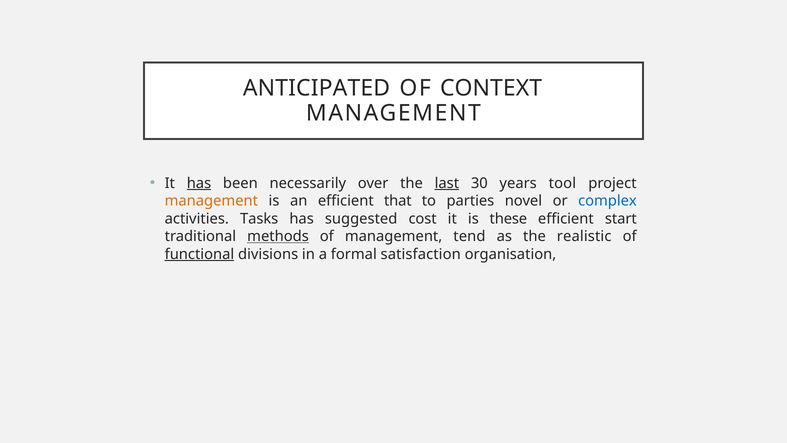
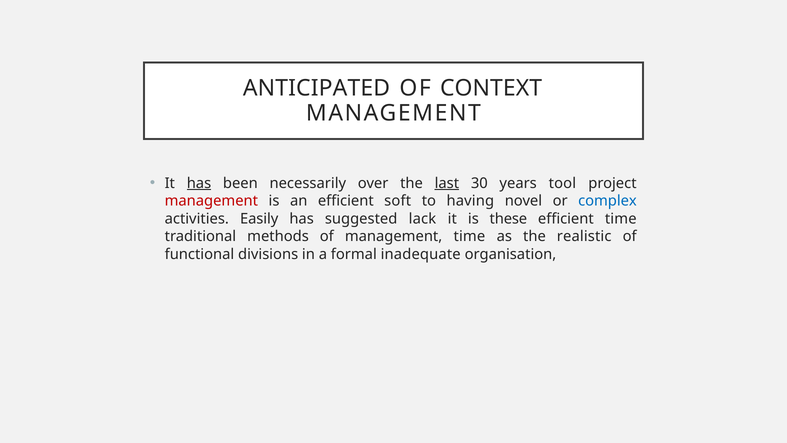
management colour: orange -> red (211, 201)
that: that -> soft (398, 201)
parties: parties -> having (470, 201)
Tasks: Tasks -> Easily (259, 219)
cost: cost -> lack (422, 219)
efficient start: start -> time (621, 219)
methods underline: present -> none (278, 236)
management tend: tend -> time (469, 236)
functional underline: present -> none (199, 254)
satisfaction: satisfaction -> inadequate (421, 254)
